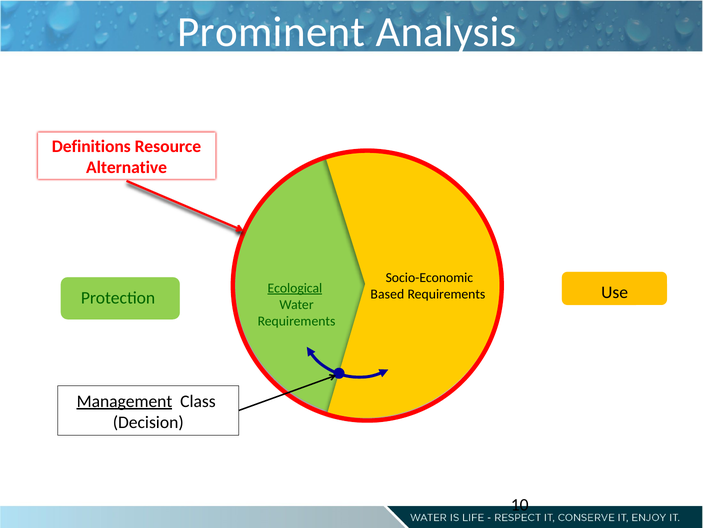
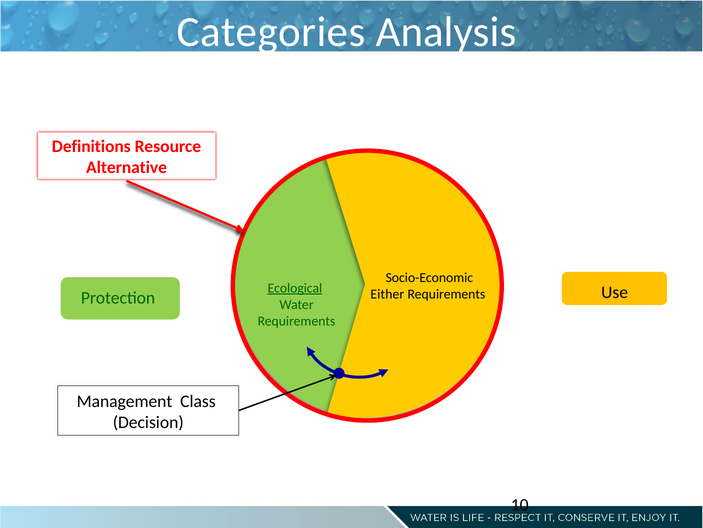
Prominent: Prominent -> Categories (271, 32)
Based: Based -> Either (387, 294)
Management underline: present -> none (124, 401)
